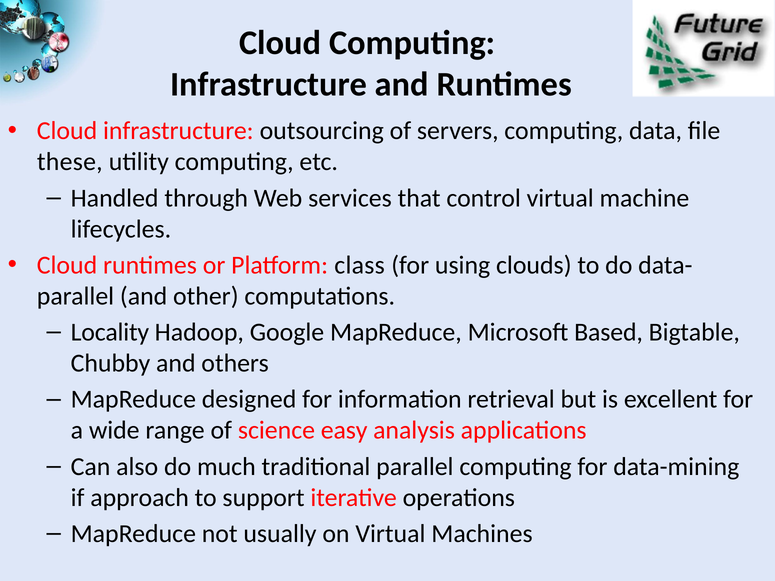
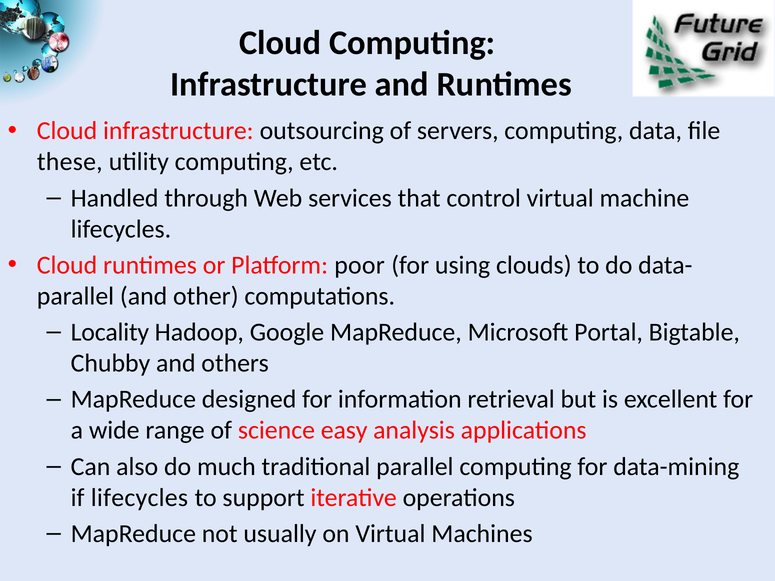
class: class -> poor (360, 265)
Based: Based -> Portal (609, 332)
if approach: approach -> lifecycles (139, 498)
